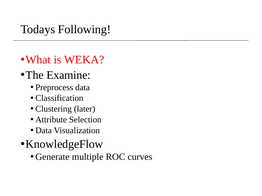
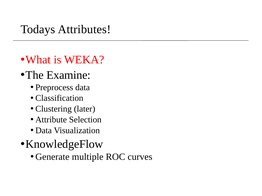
Following: Following -> Attributes (84, 29)
